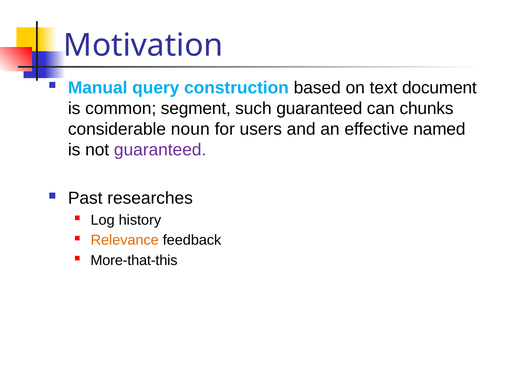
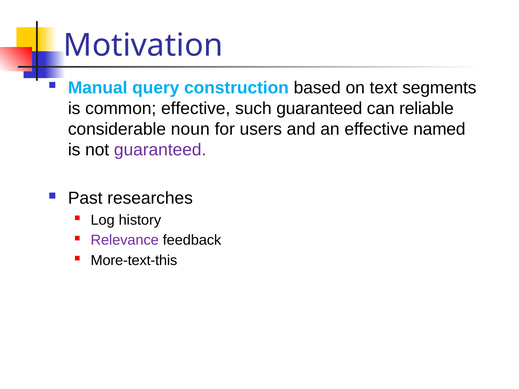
document: document -> segments (439, 88)
common segment: segment -> effective (196, 108)
chunks: chunks -> reliable (427, 108)
Relevance colour: orange -> purple (125, 240)
More-that-this: More-that-this -> More-text-this (134, 261)
